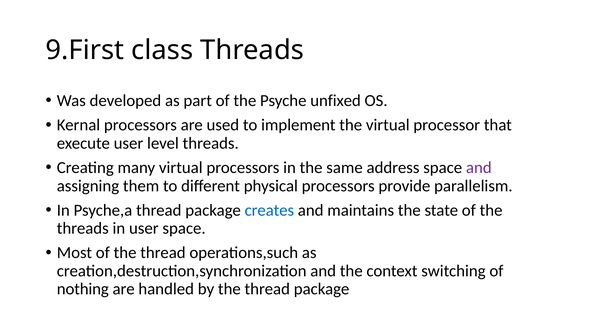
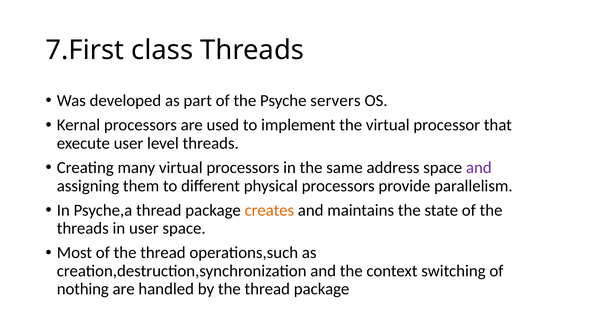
9.First: 9.First -> 7.First (85, 50)
unfixed: unfixed -> servers (335, 101)
creates colour: blue -> orange (269, 210)
